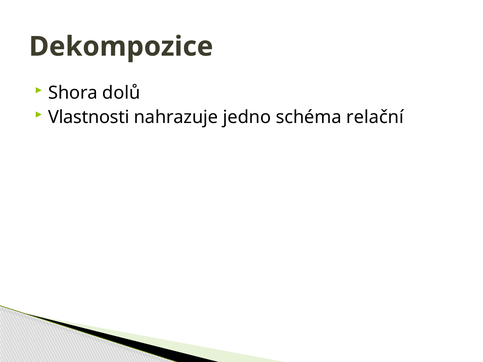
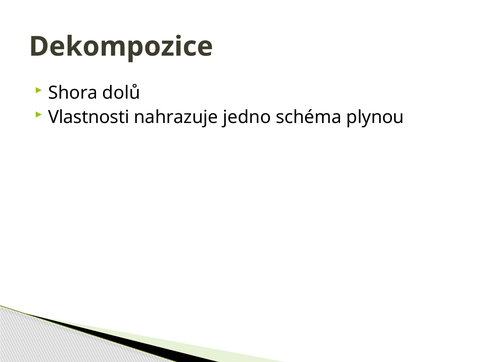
relační: relační -> plynou (375, 117)
